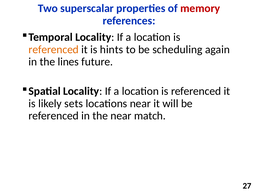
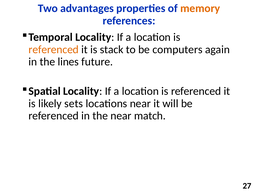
superscalar: superscalar -> advantages (87, 8)
memory colour: red -> orange (200, 8)
hints: hints -> stack (112, 50)
scheduling: scheduling -> computers (177, 50)
